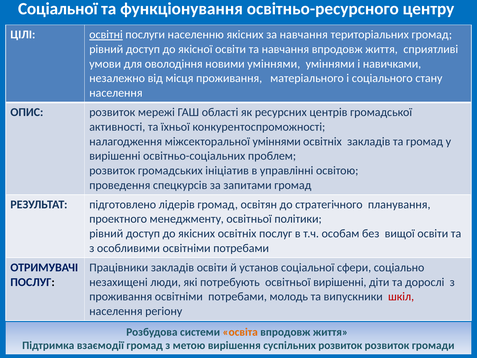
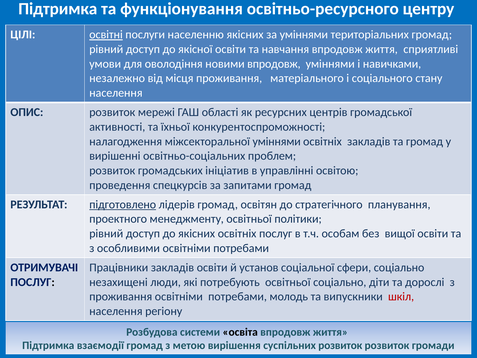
Соціальної: Соціальної -> Підтримка (58, 9)
за навчання: навчання -> уміннями (304, 35)
новими уміннями: уміннями -> впродовж (274, 64)
підготовлено underline: none -> present (123, 204)
освітньої вирішенні: вирішенні -> соціально (340, 282)
освіта colour: orange -> black (240, 332)
